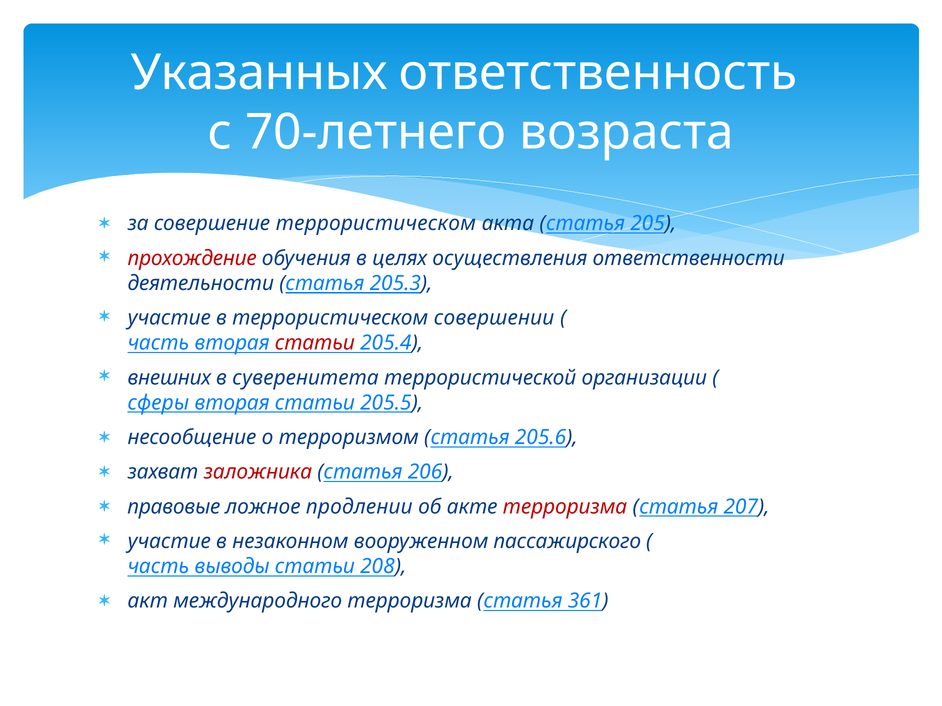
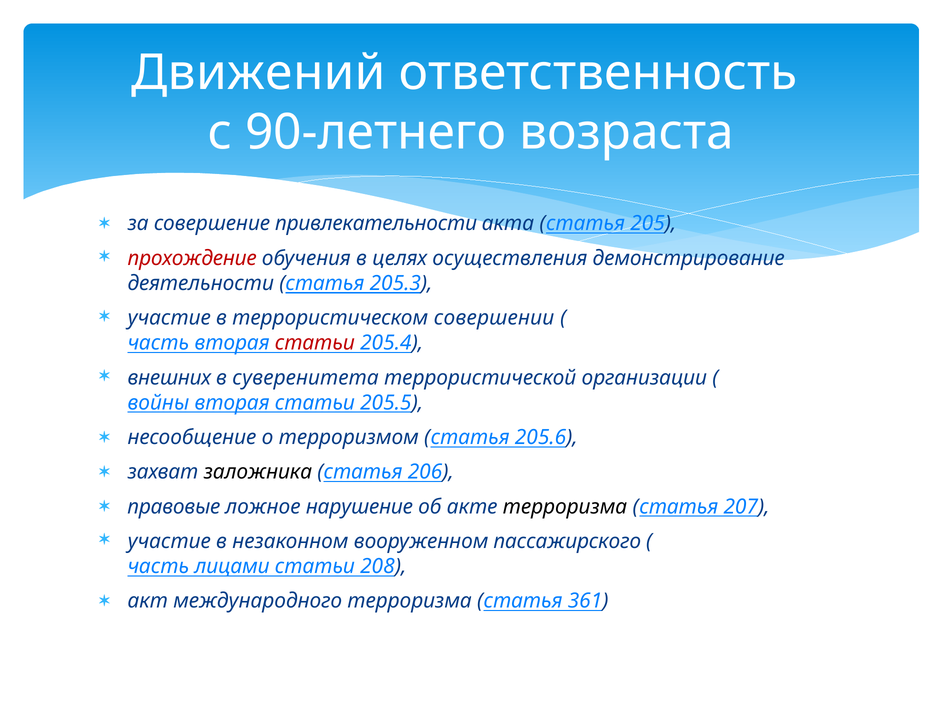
Указанных: Указанных -> Движений (259, 73)
70-летнего: 70-летнего -> 90-летнего (376, 133)
совершение террористическом: террористическом -> привлекательности (376, 224)
ответственности: ответственности -> демонстрирование (689, 258)
сферы: сферы -> войны (158, 403)
заложника colour: red -> black (258, 472)
продлении: продлении -> нарушение (359, 507)
терроризма colour: red -> black (565, 507)
выводы: выводы -> лицами (232, 567)
